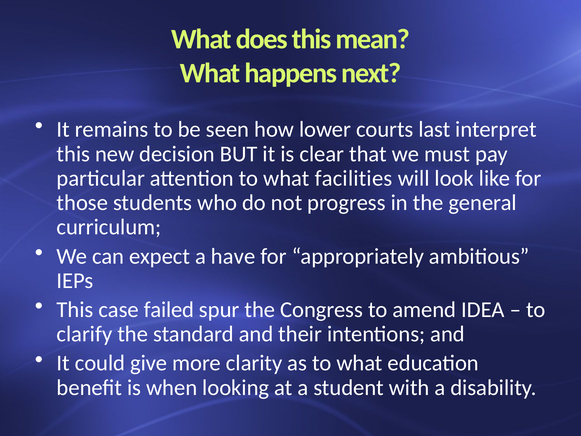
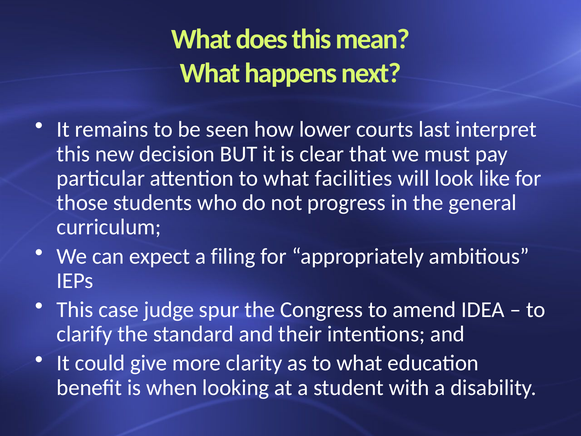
have: have -> filing (233, 256)
failed: failed -> judge (169, 310)
